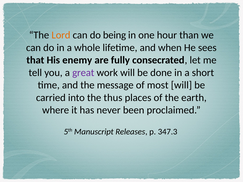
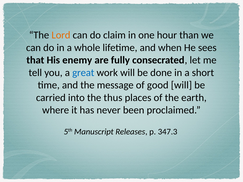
being: being -> claim (114, 35)
great colour: purple -> blue (83, 73)
most: most -> good (158, 85)
